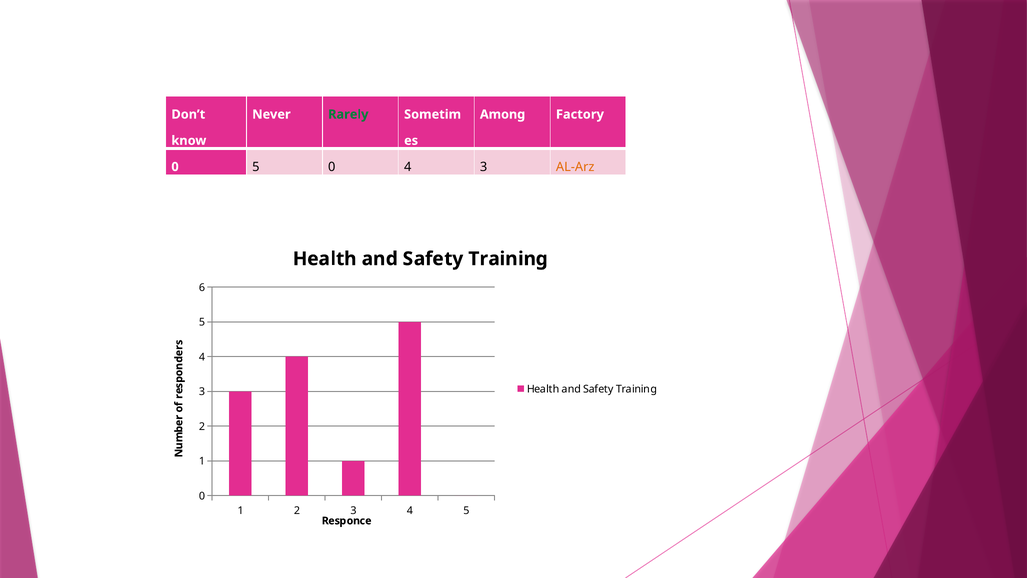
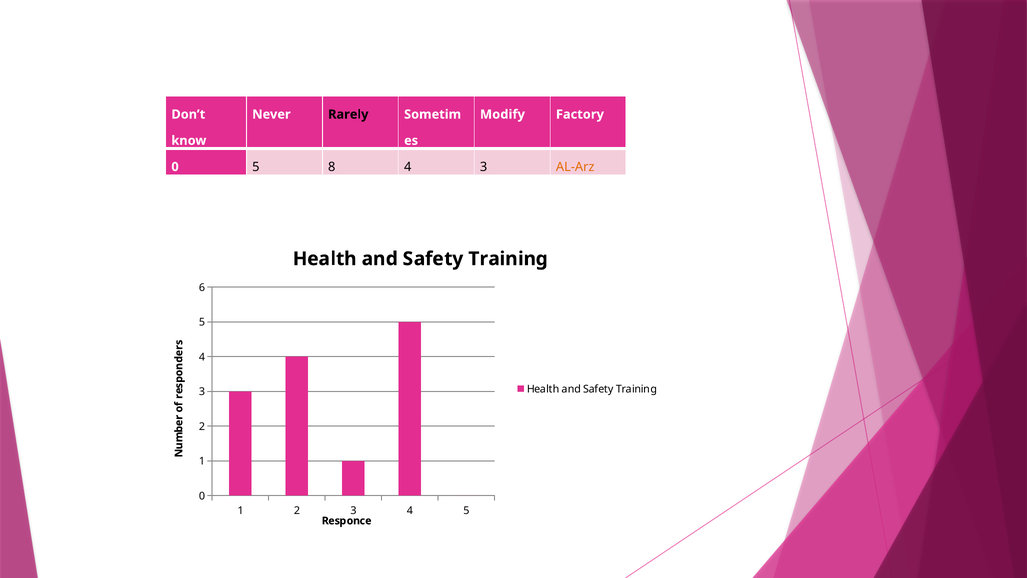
Rarely colour: green -> black (348, 114)
Among: Among -> Modify (502, 114)
0 5 0: 0 -> 8 (332, 167)
